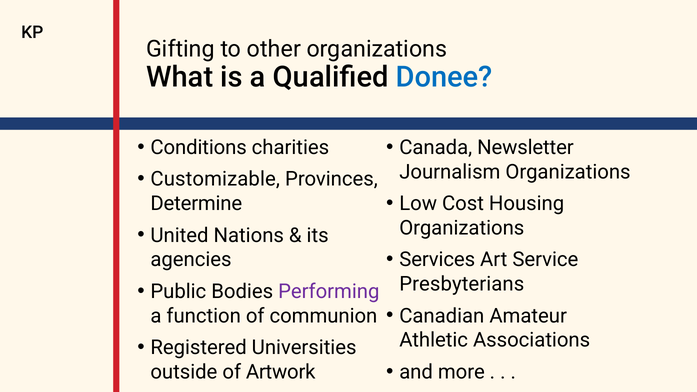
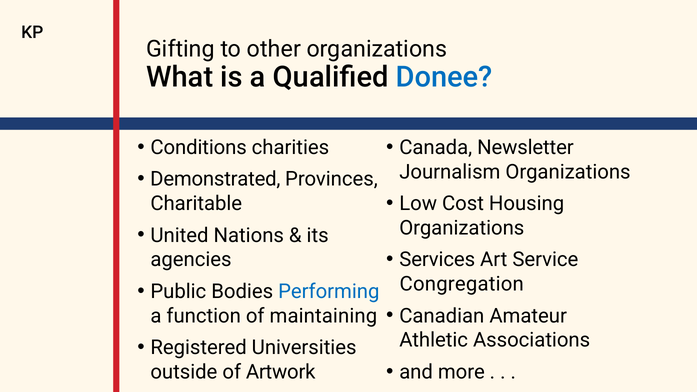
Customizable: Customizable -> Demonstrated (215, 179)
Determine: Determine -> Charitable (196, 204)
Presbyterians: Presbyterians -> Congregation (462, 284)
Performing colour: purple -> blue (329, 291)
communion: communion -> maintaining (323, 316)
